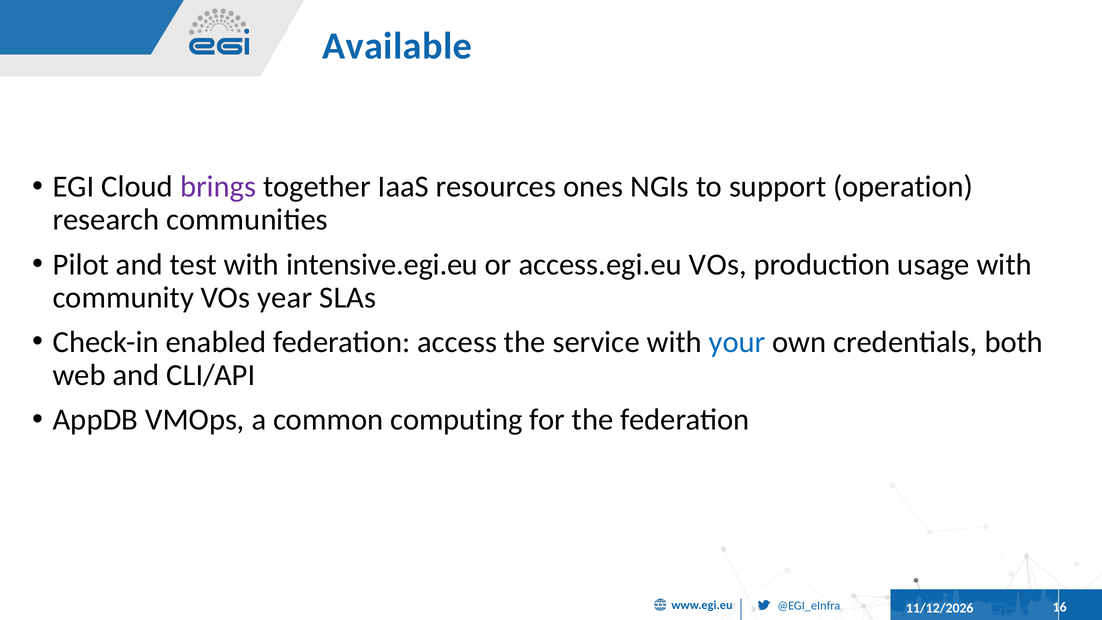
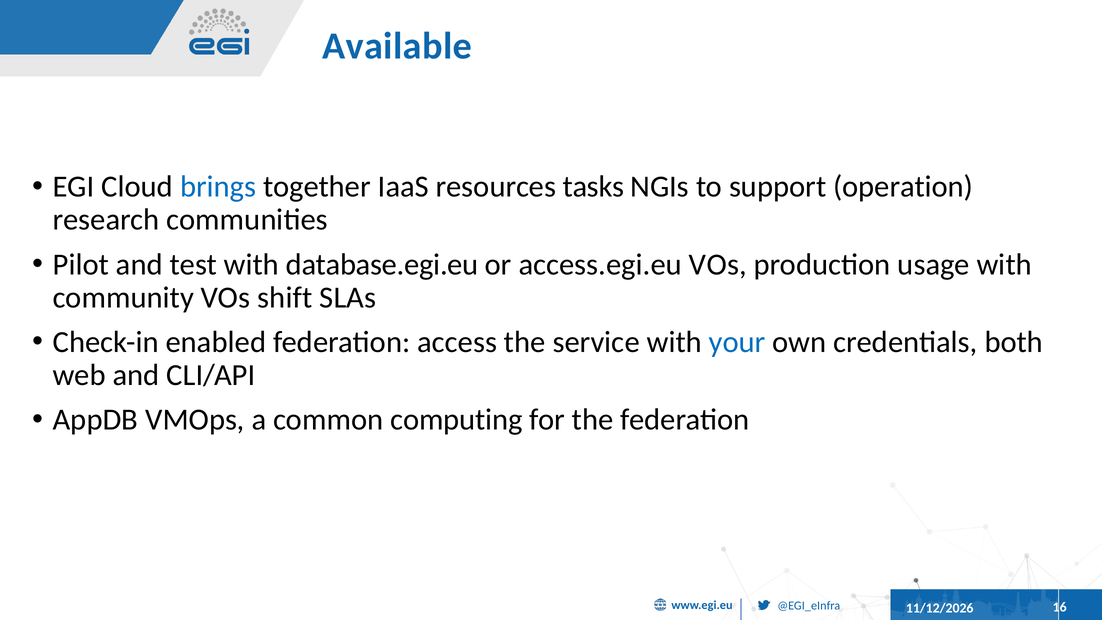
brings colour: purple -> blue (218, 187)
ones: ones -> tasks (593, 187)
intensive.egi.eu: intensive.egi.eu -> database.egi.eu (382, 264)
year: year -> shift (285, 297)
